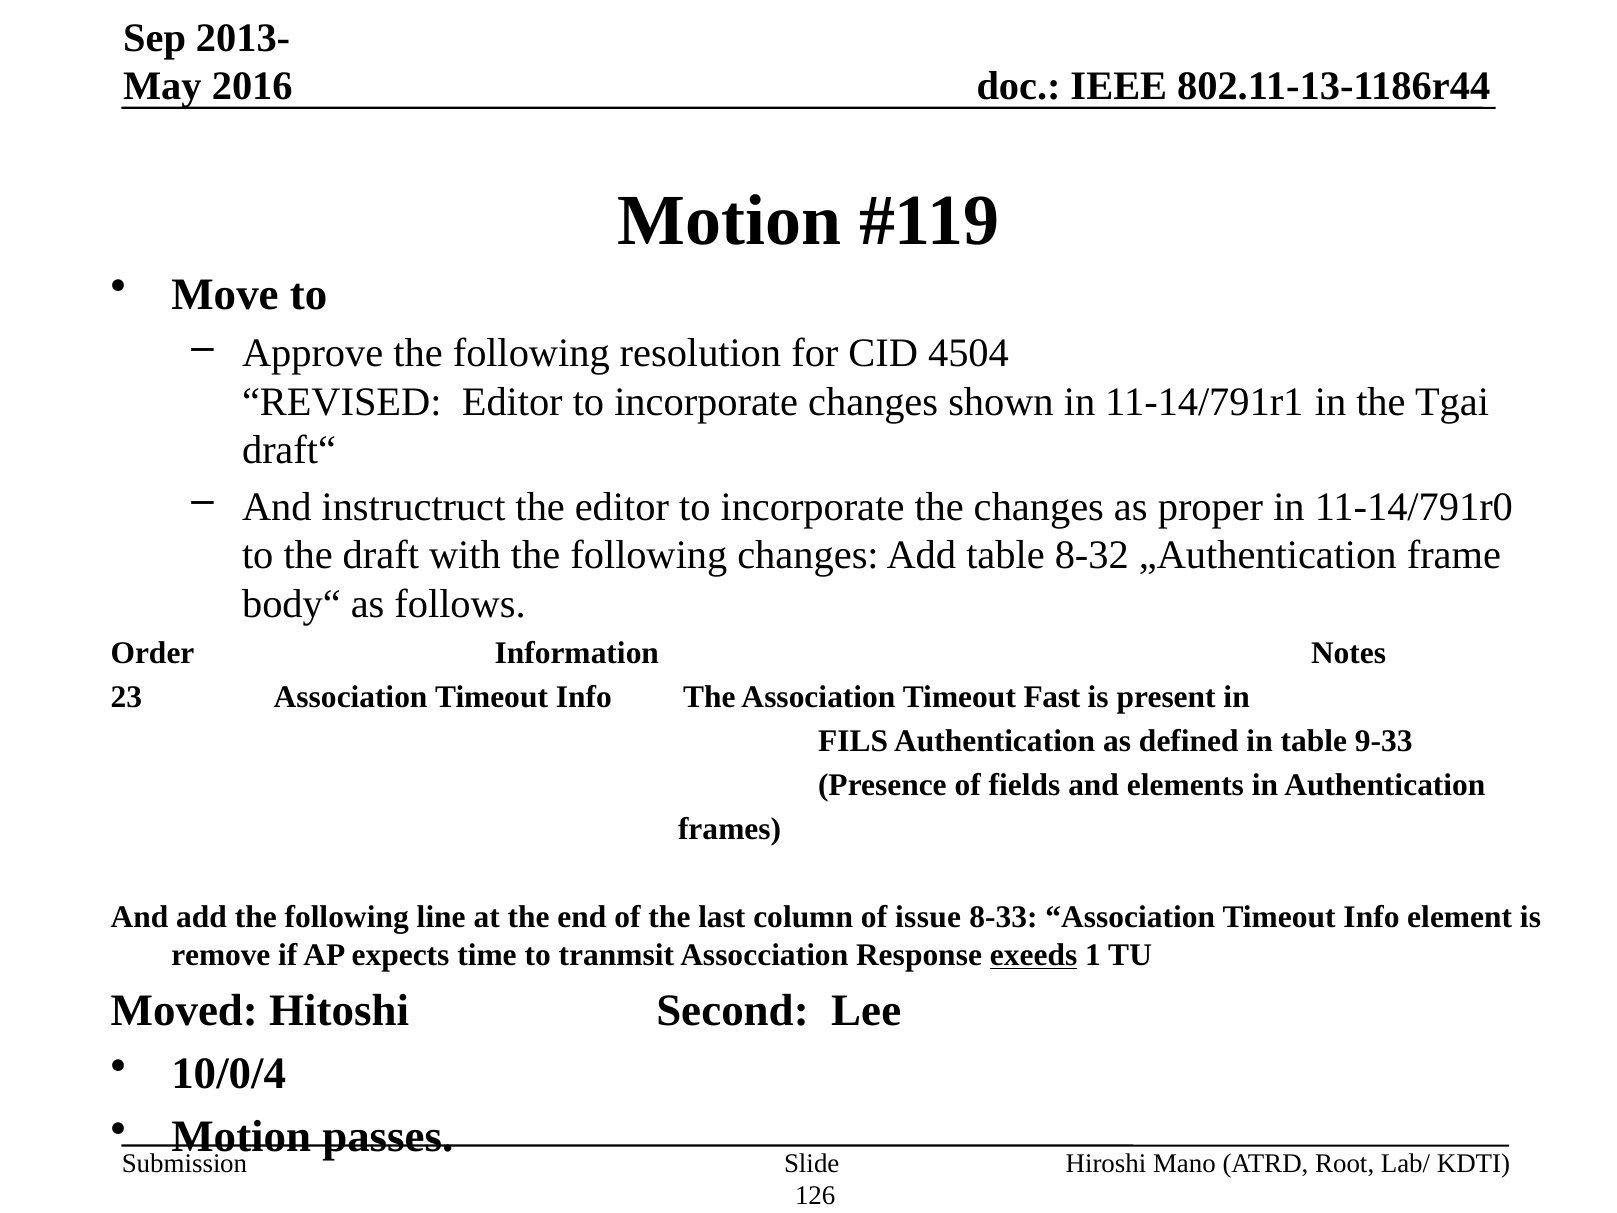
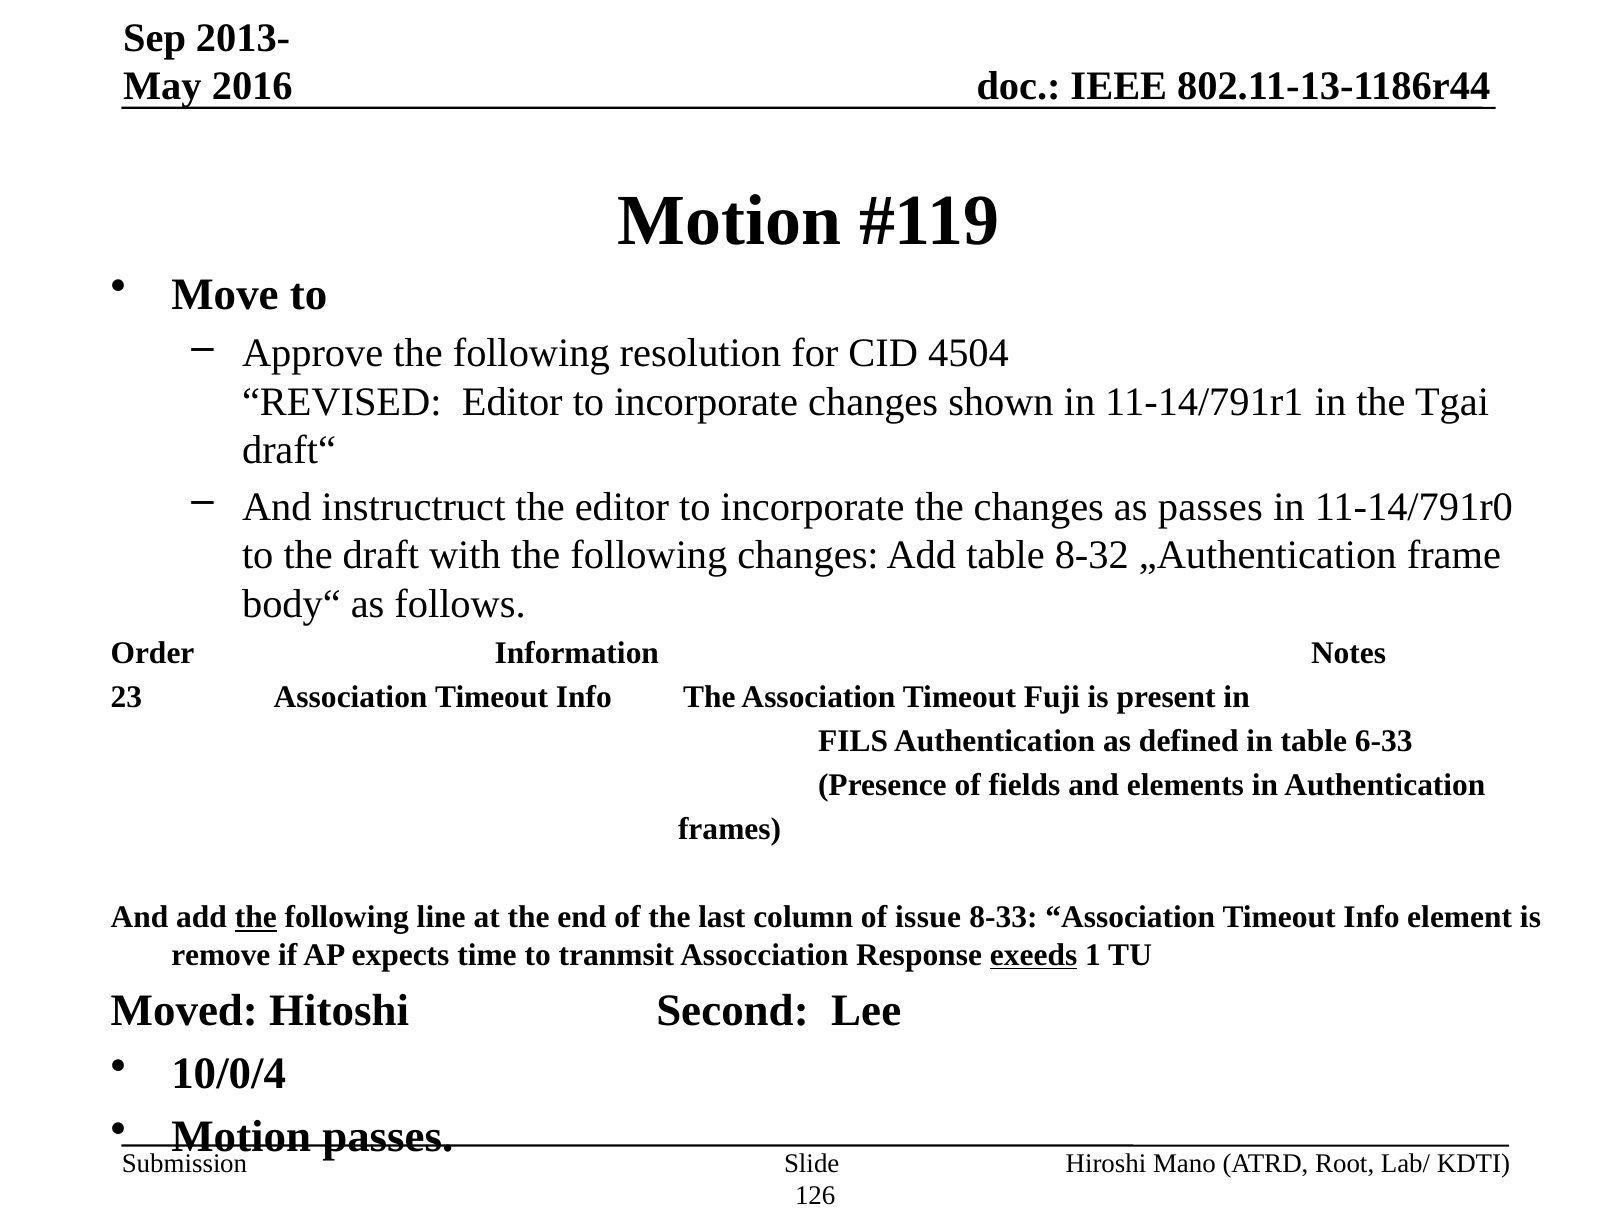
as proper: proper -> passes (1210, 507)
Fast: Fast -> Fuji (1052, 697)
9-33: 9-33 -> 6-33 (1384, 741)
the underline: none -> present (256, 917)
